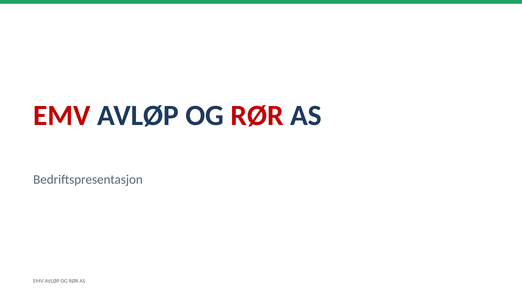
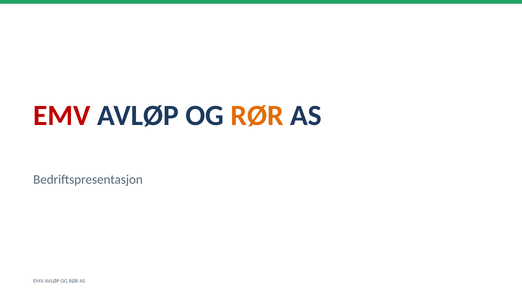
RØR colour: red -> orange (257, 116)
